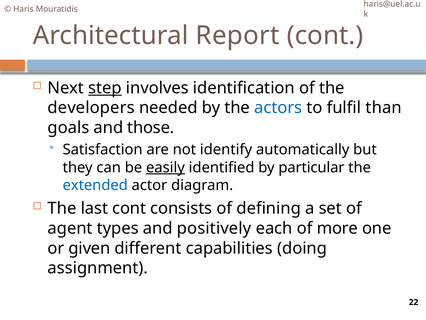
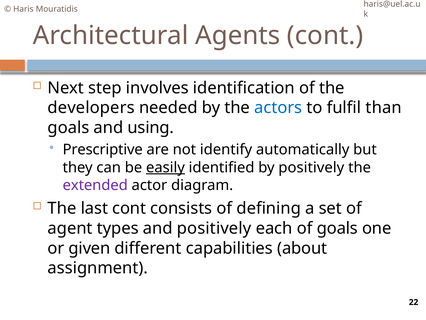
Report: Report -> Agents (238, 36)
step underline: present -> none (105, 88)
those: those -> using (151, 128)
Satisfaction: Satisfaction -> Prescriptive (103, 150)
by particular: particular -> positively (311, 167)
extended colour: blue -> purple (95, 185)
of more: more -> goals (337, 228)
doing: doing -> about (302, 248)
